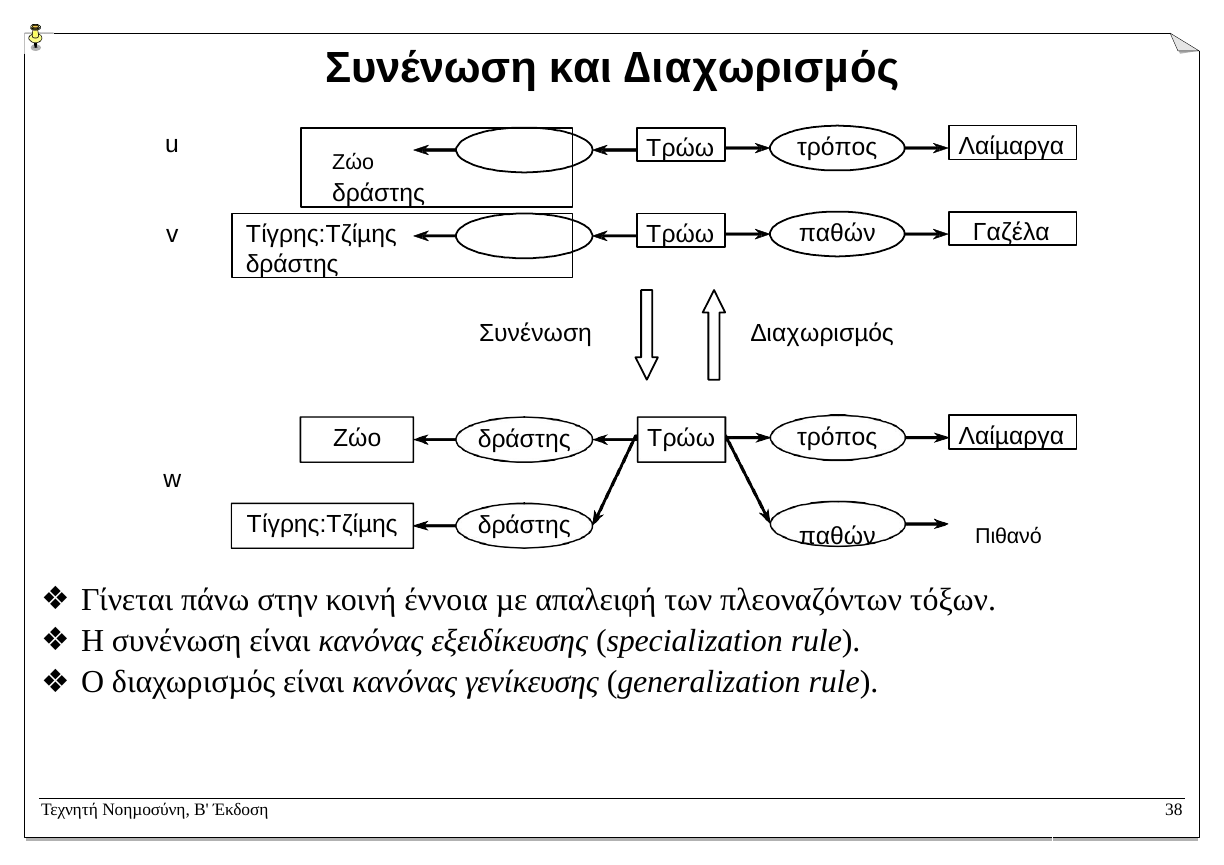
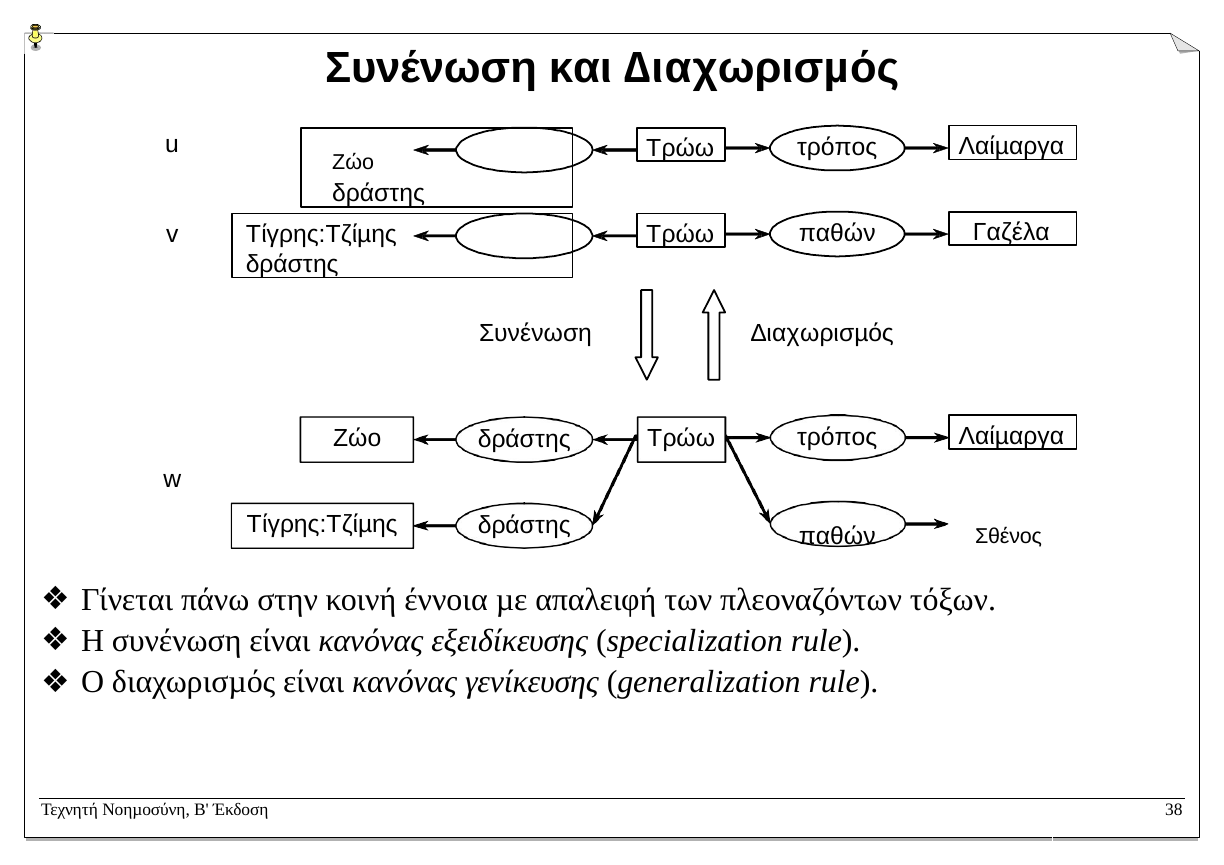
Πιθανό: Πιθανό -> Σθένος (1008, 537)
